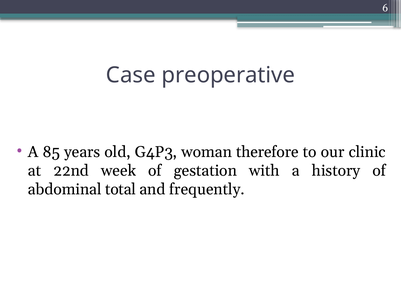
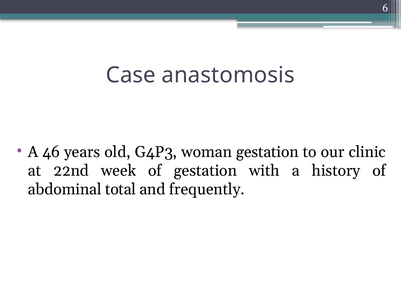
preoperative: preoperative -> anastomosis (228, 75)
85: 85 -> 46 (51, 152)
woman therefore: therefore -> gestation (267, 152)
